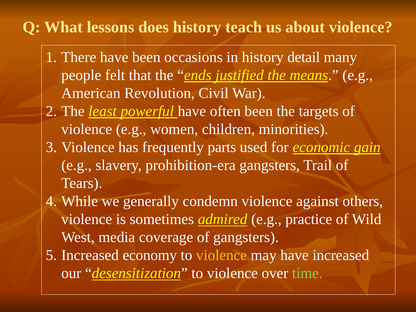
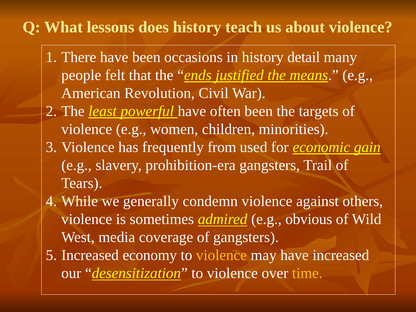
parts: parts -> from (222, 147)
practice: practice -> obvious (309, 219)
time colour: light green -> yellow (307, 273)
